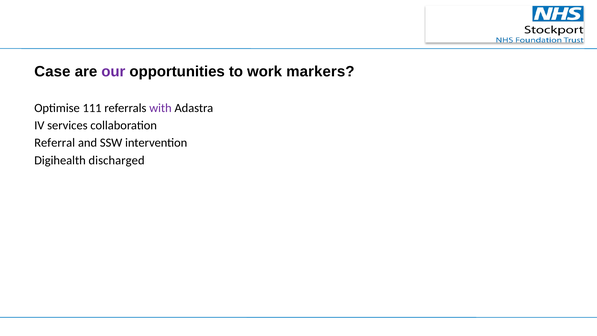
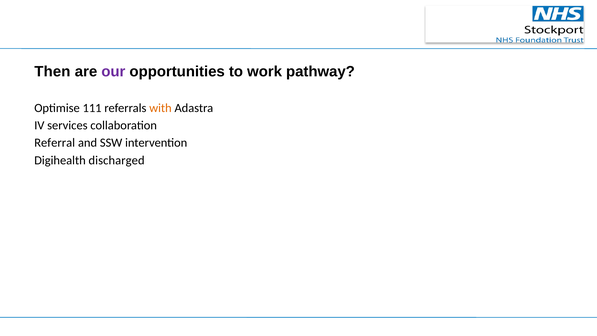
Case: Case -> Then (52, 71)
markers: markers -> pathway (320, 71)
with colour: purple -> orange (160, 108)
